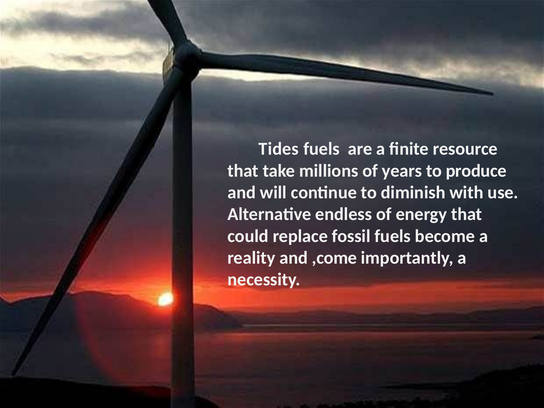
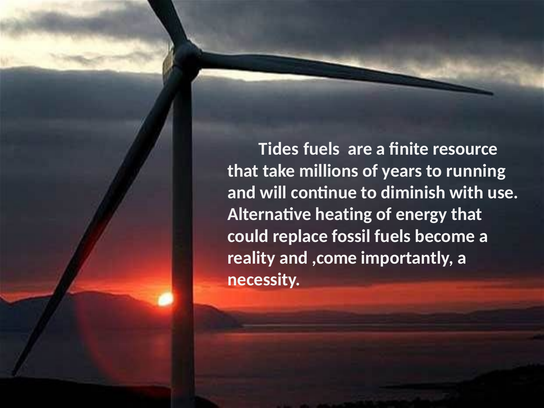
produce: produce -> running (476, 171)
endless: endless -> heating (344, 214)
